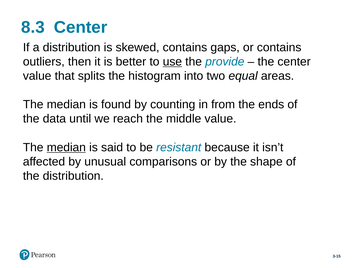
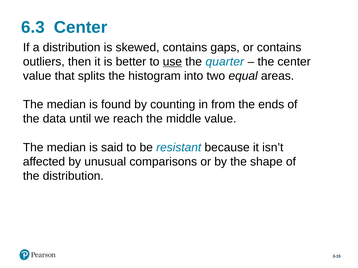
8.3: 8.3 -> 6.3 (33, 27)
provide: provide -> quarter (225, 62)
median underline: present -> none (66, 148)
